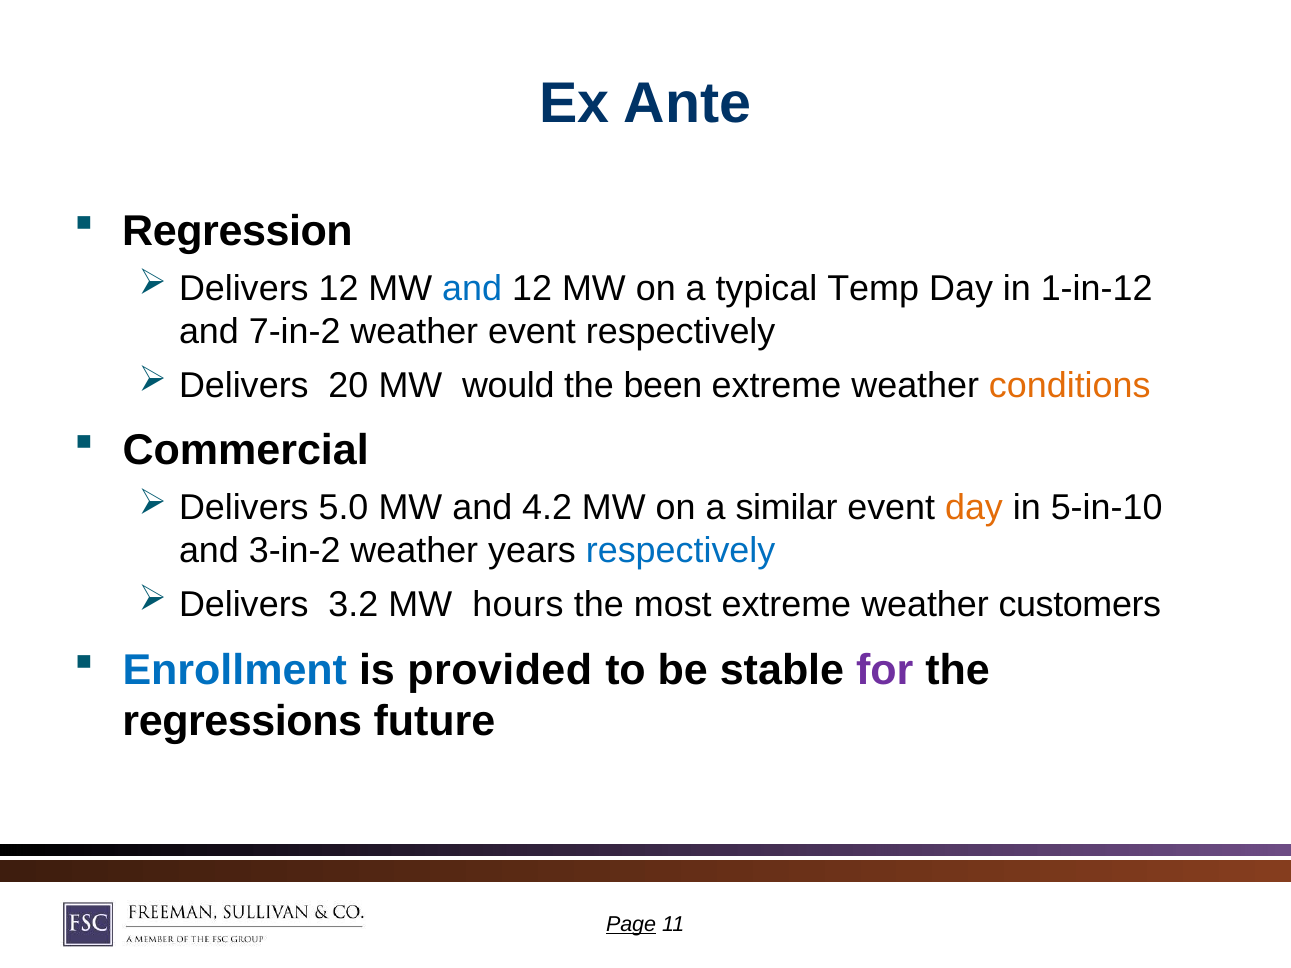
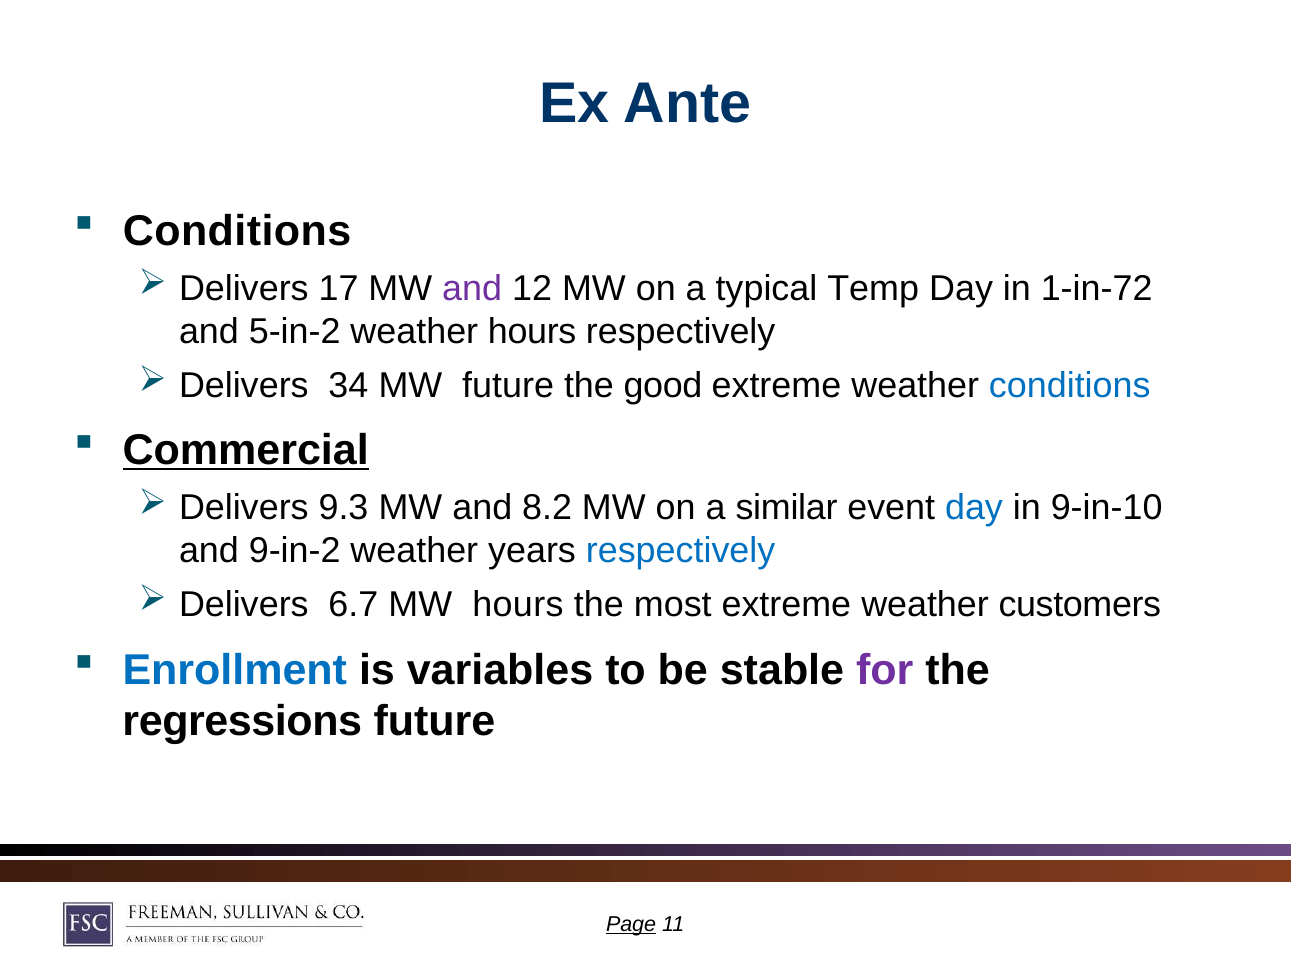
Regression: Regression -> Conditions (237, 231)
Delivers 12: 12 -> 17 (339, 289)
and colour: blue -> purple (472, 289)
1-in-12: 1-in-12 -> 1-in-72 (1097, 289)
7-in-2: 7-in-2 -> 5-in-2 (295, 332)
weather event: event -> hours (532, 332)
20: 20 -> 34 (348, 386)
MW would: would -> future (508, 386)
been: been -> good (663, 386)
conditions colour: orange -> blue (1070, 386)
Commercial underline: none -> present (246, 451)
5.0: 5.0 -> 9.3 (343, 508)
4.2: 4.2 -> 8.2 (547, 508)
day colour: orange -> blue (974, 508)
5-in-10: 5-in-10 -> 9-in-10 (1107, 508)
3-in-2: 3-in-2 -> 9-in-2 (295, 551)
3.2: 3.2 -> 6.7 (353, 605)
provided: provided -> variables (500, 670)
